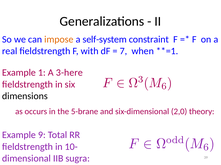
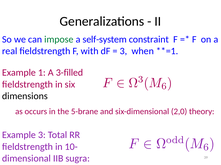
impose colour: orange -> green (59, 39)
7: 7 -> 3 (123, 51)
3-here: 3-here -> 3-filled (69, 73)
Example 9: 9 -> 3 (42, 135)
